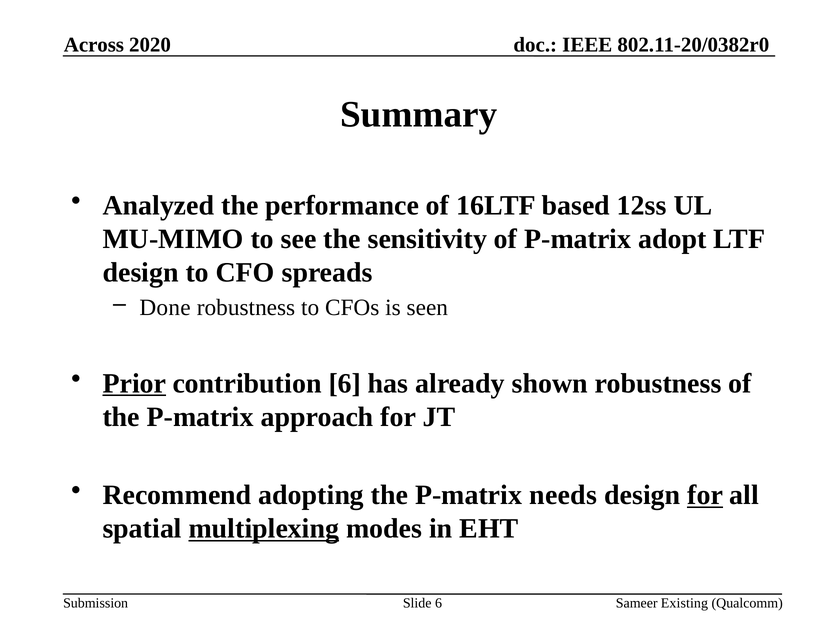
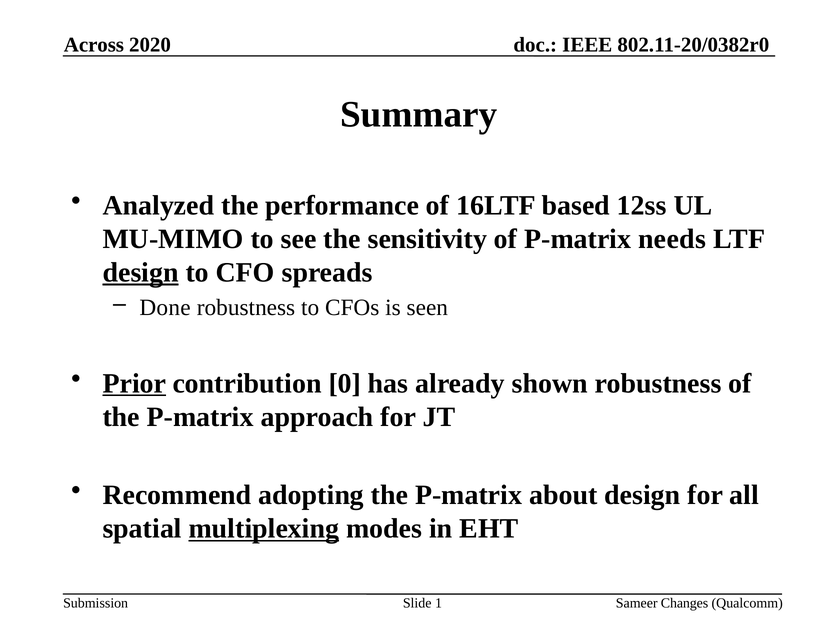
adopt: adopt -> needs (672, 239)
design underline: none -> present (141, 272)
contribution 6: 6 -> 0 (345, 383)
needs: needs -> about (563, 495)
for underline: present -> none (705, 495)
Slide 6: 6 -> 1 (439, 603)
Existing: Existing -> Changes (685, 603)
